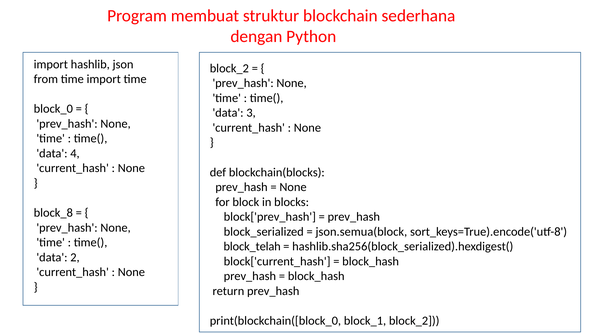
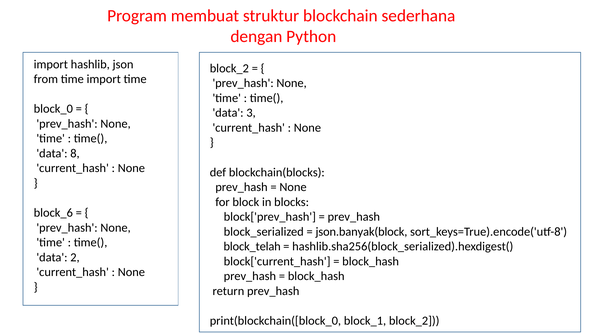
4: 4 -> 8 (75, 153)
block_8: block_8 -> block_6 (53, 213)
json.semua(block: json.semua(block -> json.banyak(block (361, 232)
